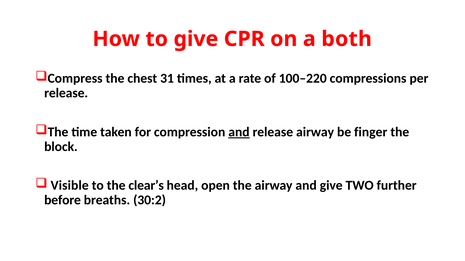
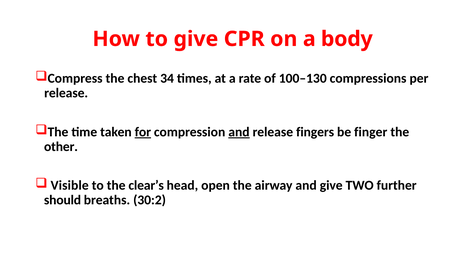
both: both -> body (347, 39)
31: 31 -> 34 (167, 79)
100–220: 100–220 -> 100–130 (303, 79)
for underline: none -> present (143, 132)
release airway: airway -> fingers (315, 132)
block: block -> other (61, 147)
before: before -> should (63, 201)
